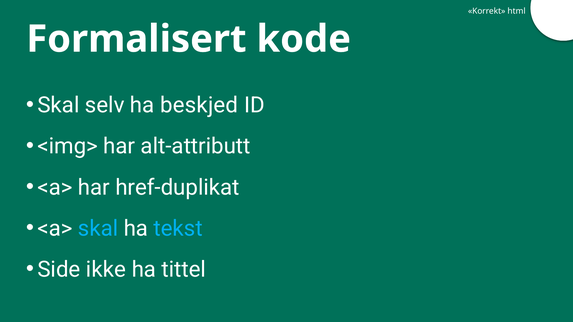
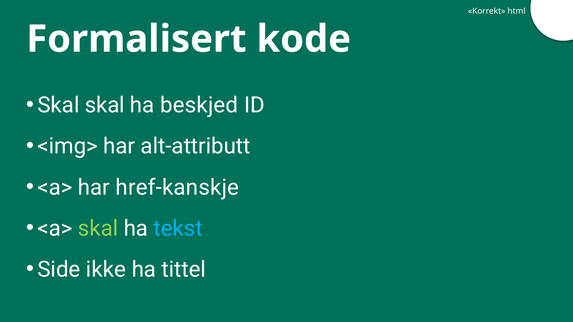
Skal selv: selv -> skal (105, 105)
href-duplikat: href-duplikat -> href-kanskje (177, 188)
skal colour: light blue -> light green (98, 229)
